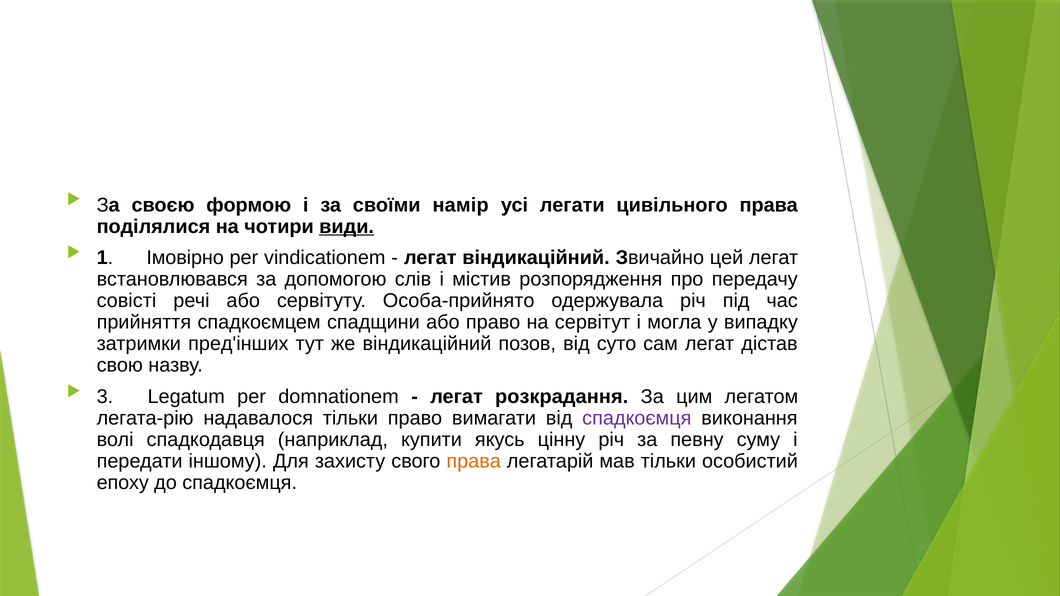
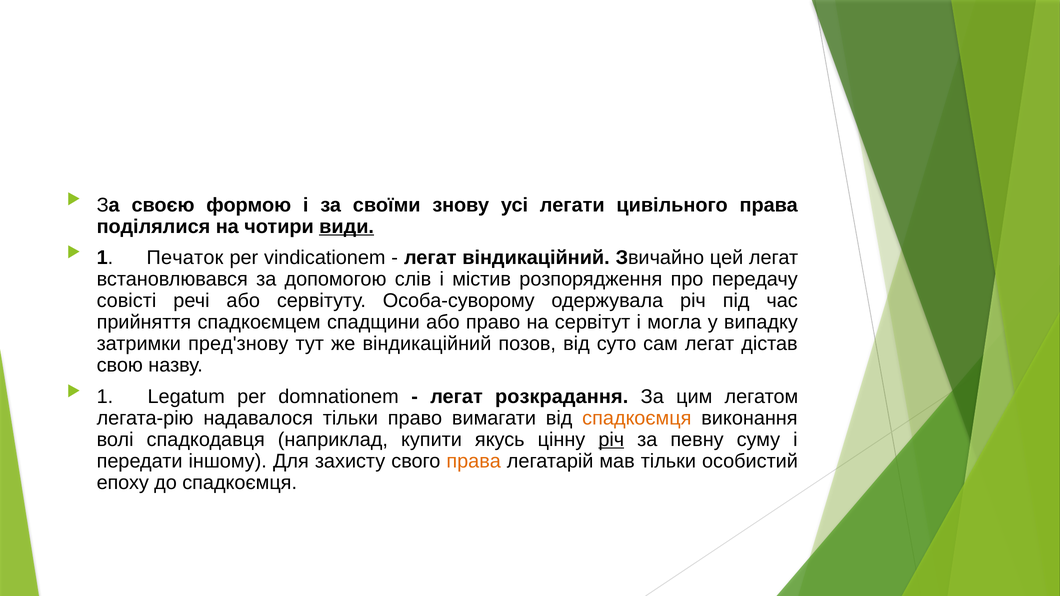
намір: намір -> знову (461, 205)
Імовірно: Імовірно -> Печаток (185, 258)
Особа-прийнято: Особа-прийнято -> Особа-суворому (459, 301)
пред'інших: пред'інших -> пред'знову (238, 344)
3: 3 -> 1 (105, 397)
спадкоємця colour: purple -> orange (637, 418)
річ underline: none -> present (611, 440)
